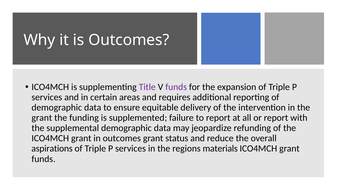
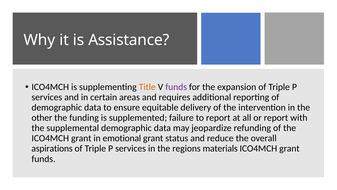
is Outcomes: Outcomes -> Assistance (129, 40)
Title colour: purple -> orange (147, 87)
grant: grant -> other (42, 118)
in outcomes: outcomes -> emotional (122, 138)
